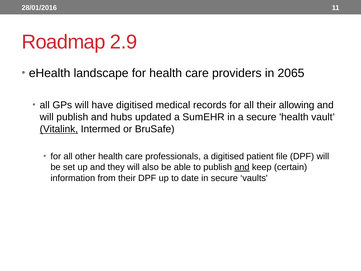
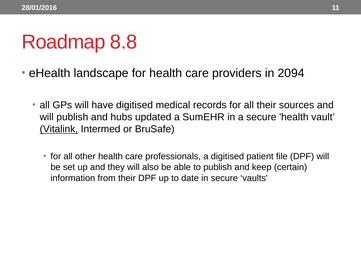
2.9: 2.9 -> 8.8 (124, 42)
2065: 2065 -> 2094 (291, 73)
allowing: allowing -> sources (297, 105)
and underline: present -> none (242, 167)
